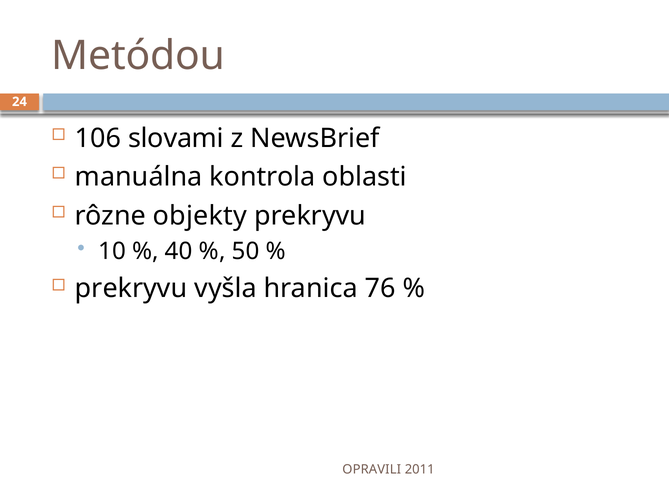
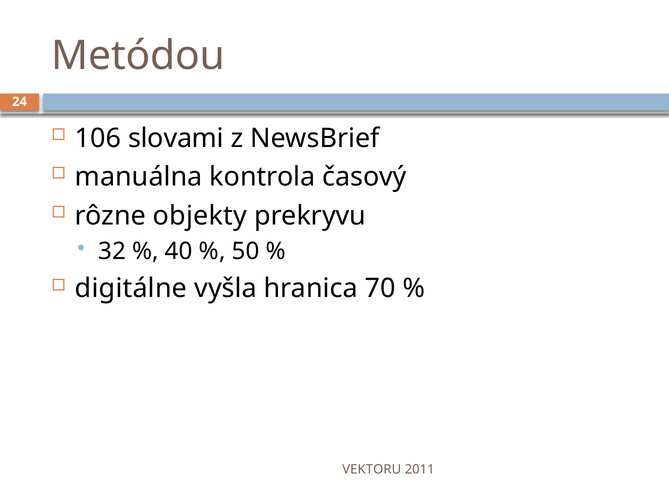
oblasti: oblasti -> časový (365, 177)
10: 10 -> 32 (112, 252)
prekryvu: prekryvu -> digitálne (131, 289)
76: 76 -> 70 (380, 289)
OPRAVILI: OPRAVILI -> VEKTORU (372, 470)
